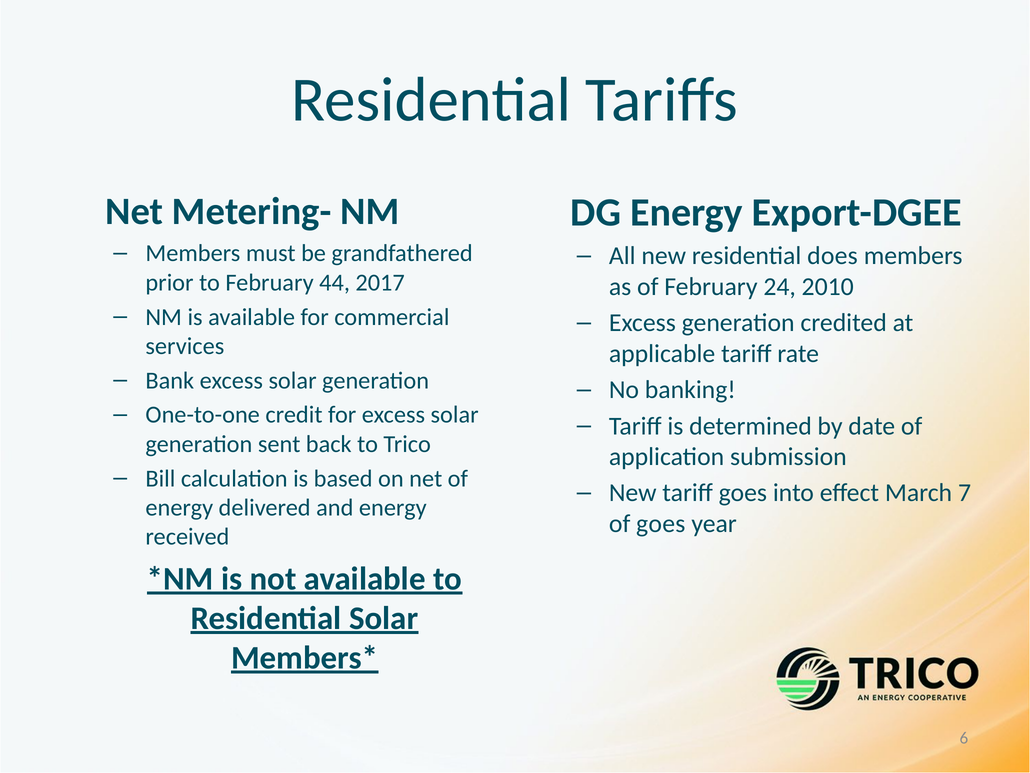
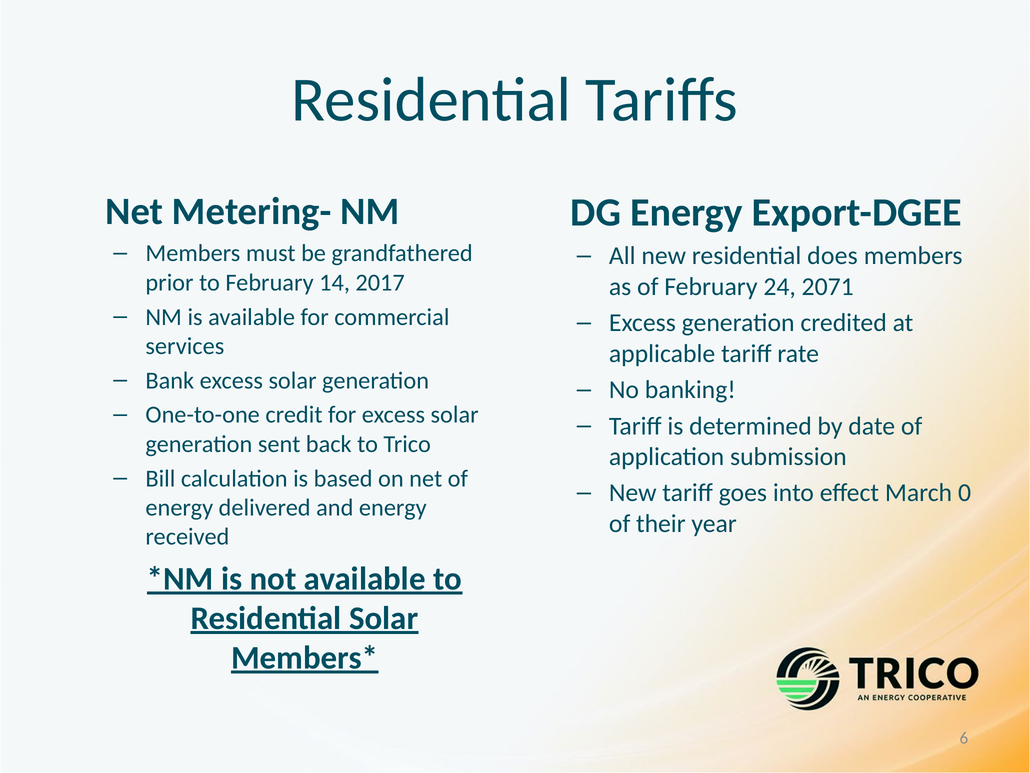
44: 44 -> 14 (335, 282)
2010: 2010 -> 2071 (828, 287)
7: 7 -> 0 (965, 493)
of goes: goes -> their (661, 524)
